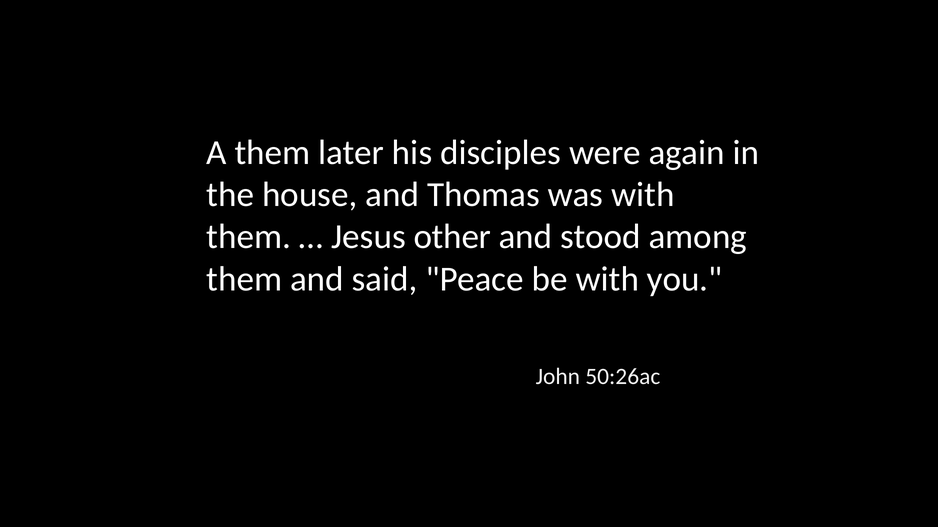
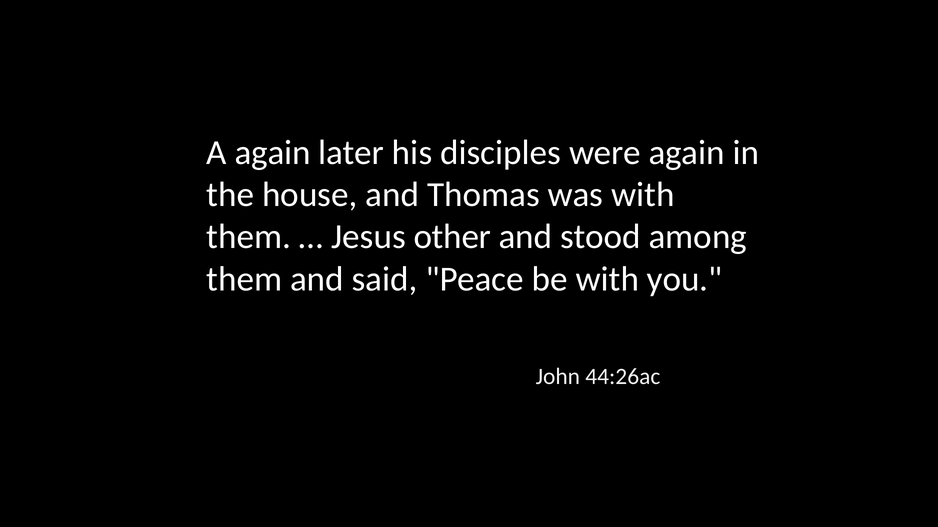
A them: them -> again (273, 153)
50:26ac: 50:26ac -> 44:26ac (623, 377)
